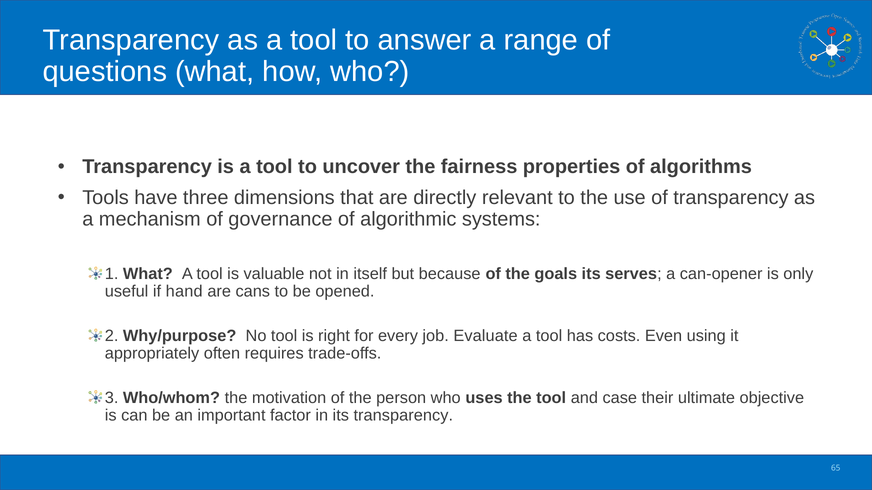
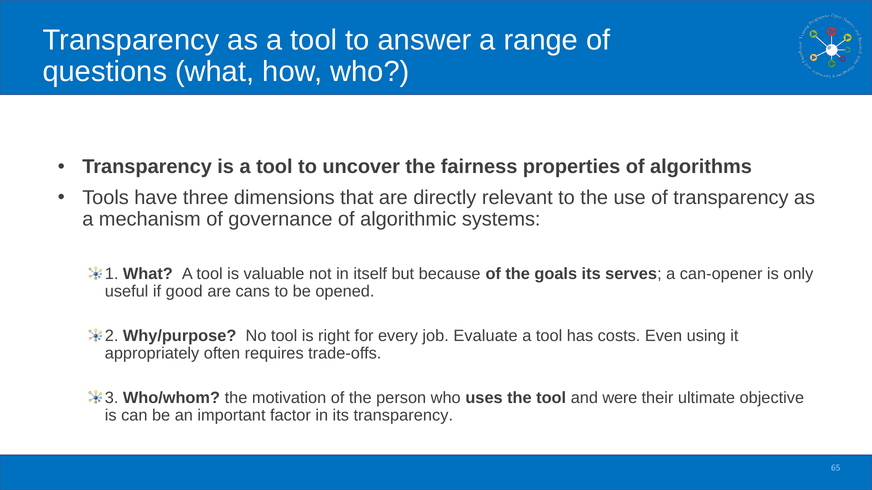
hand: hand -> good (184, 292)
case: case -> were (620, 398)
